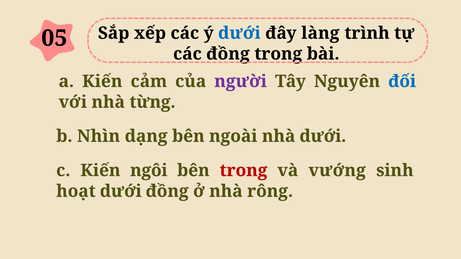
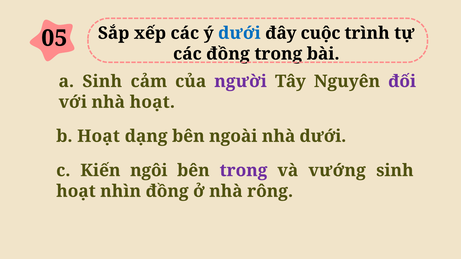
làng: làng -> cuộc (321, 33)
a Kiến: Kiến -> Sinh (102, 81)
đối colour: blue -> purple (402, 81)
nhà từng: từng -> hoạt (152, 102)
b Nhìn: Nhìn -> Hoạt (99, 136)
trong colour: red -> purple (244, 171)
hoạt dưới: dưới -> nhìn (121, 191)
